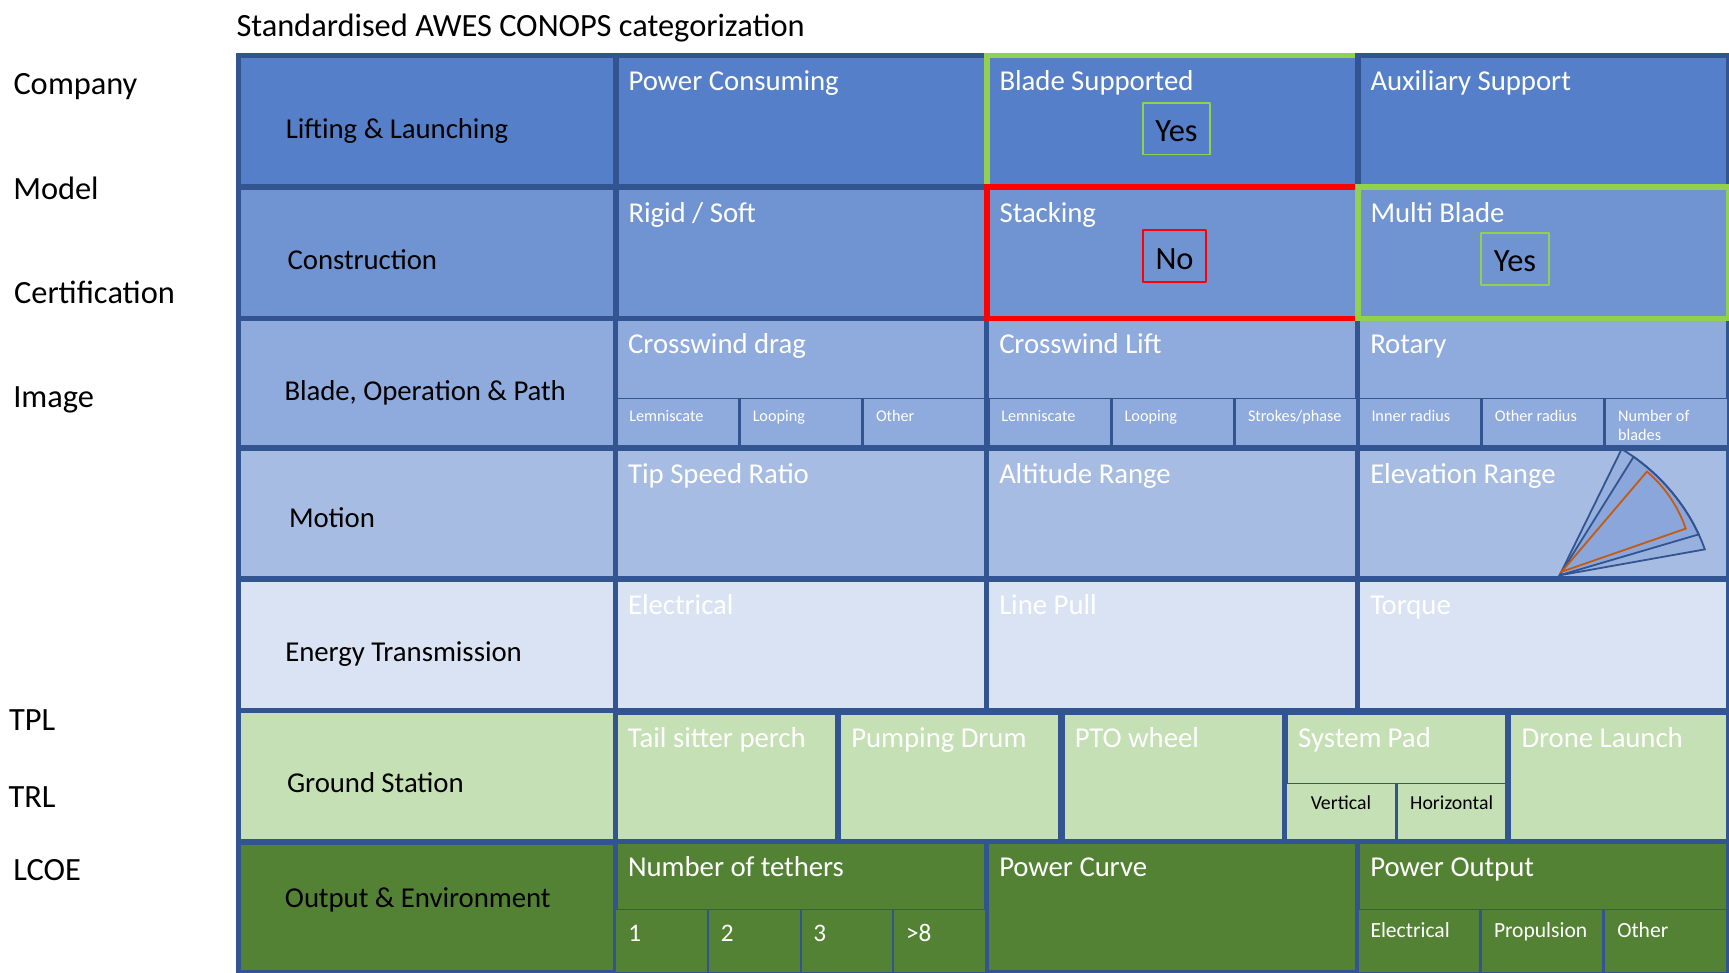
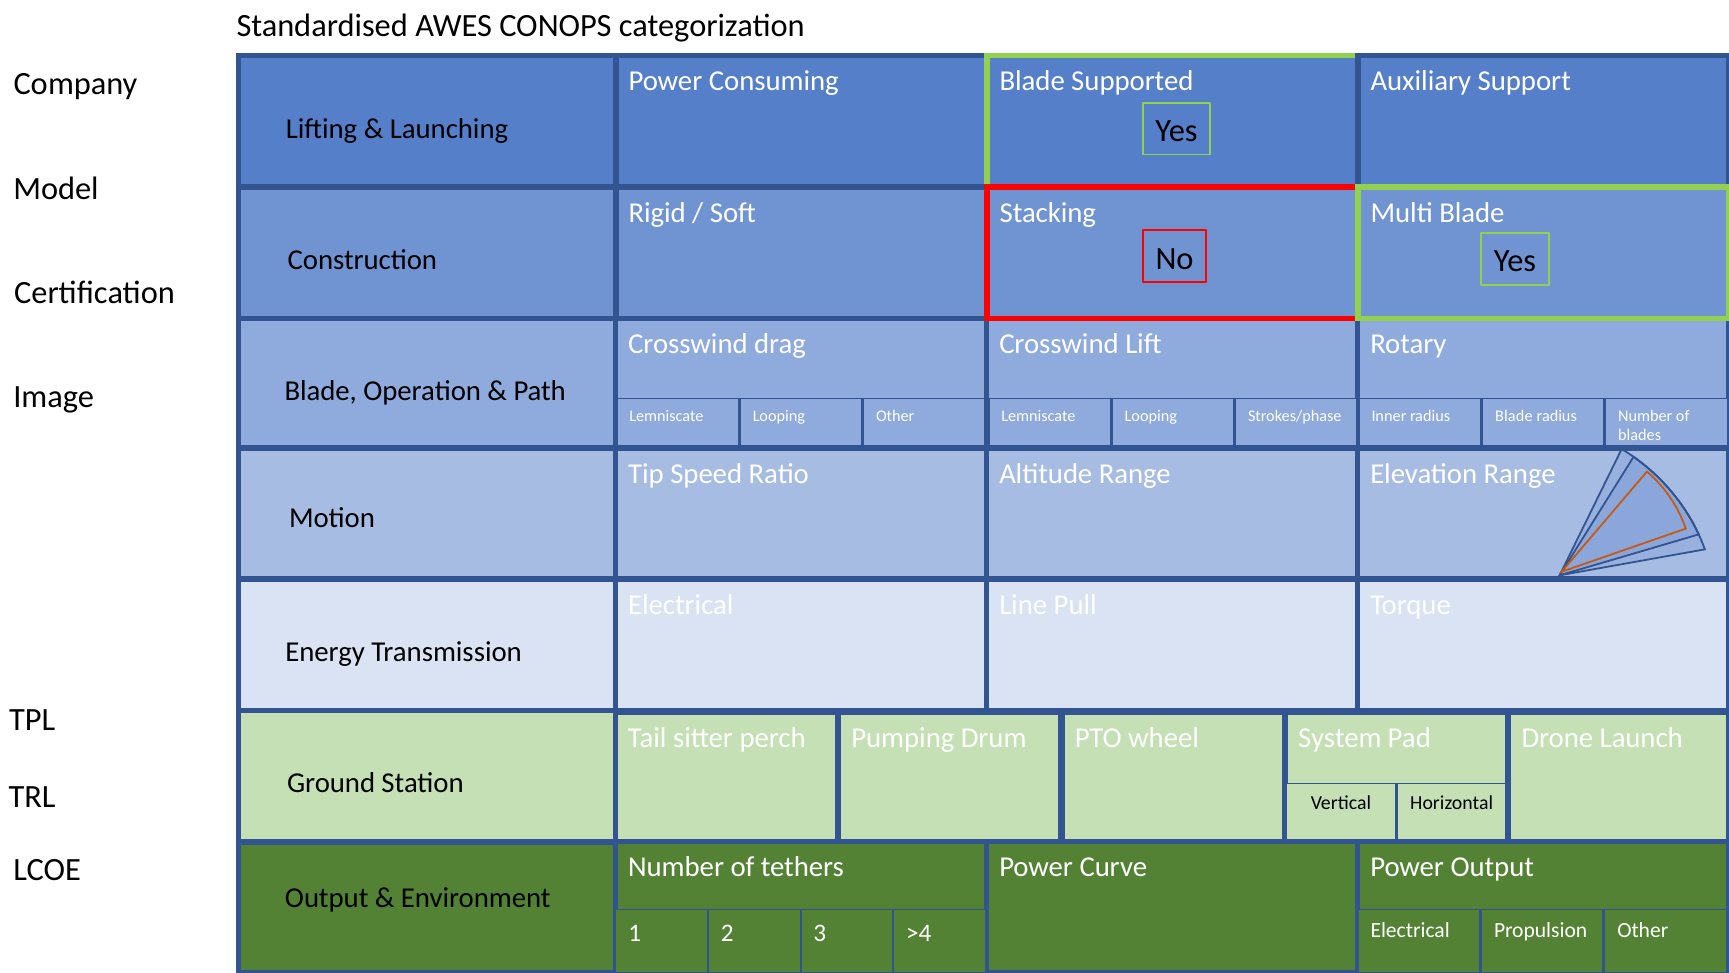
radius Other: Other -> Blade (1514, 416)
>8: >8 -> >4 (919, 932)
